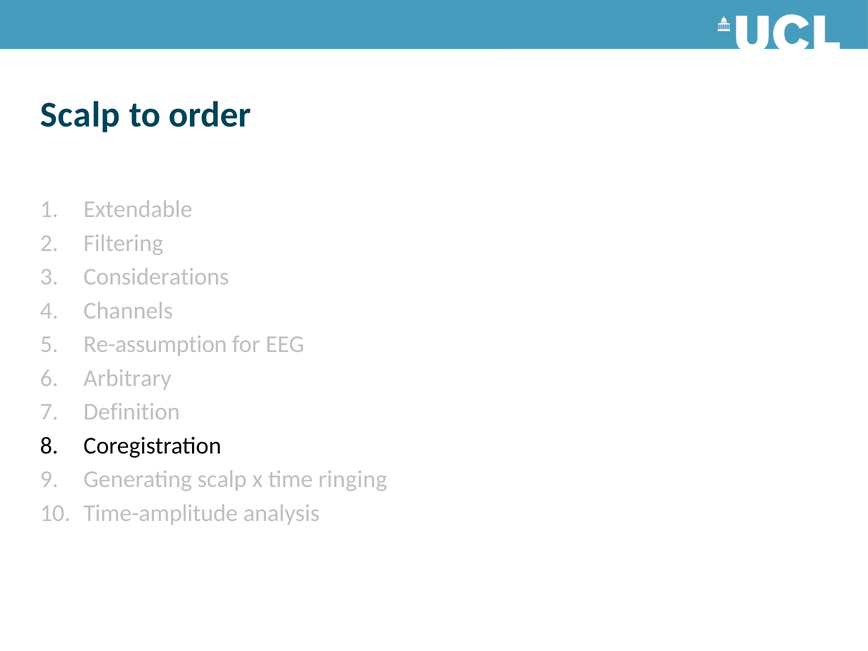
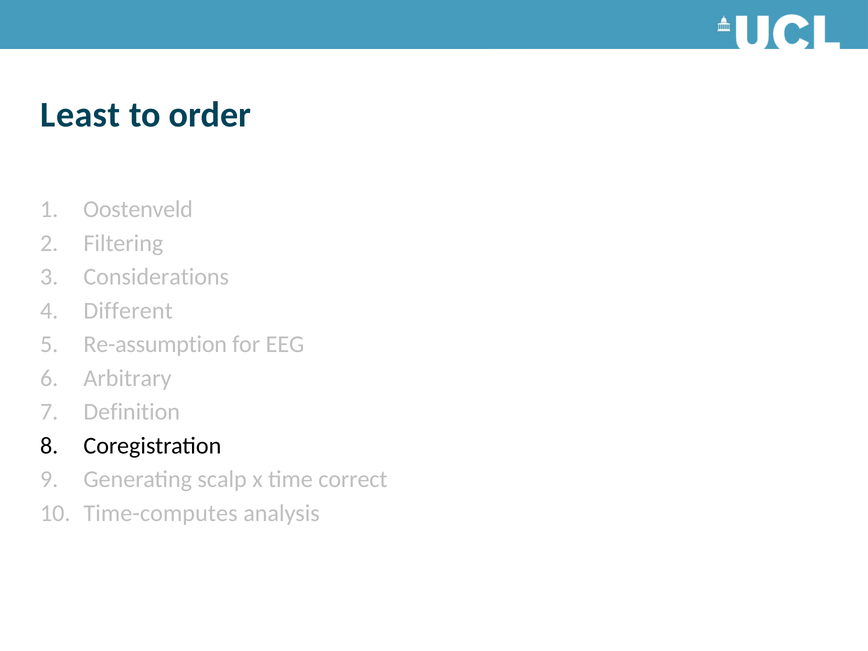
Scalp: Scalp -> Least (80, 115)
Extendable: Extendable -> Oostenveld (138, 209)
Channels: Channels -> Different (128, 311)
ringing: ringing -> correct (353, 479)
Time-amplitude: Time-amplitude -> Time-computes (161, 513)
